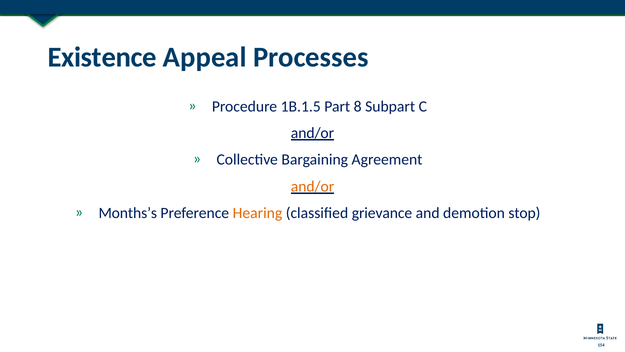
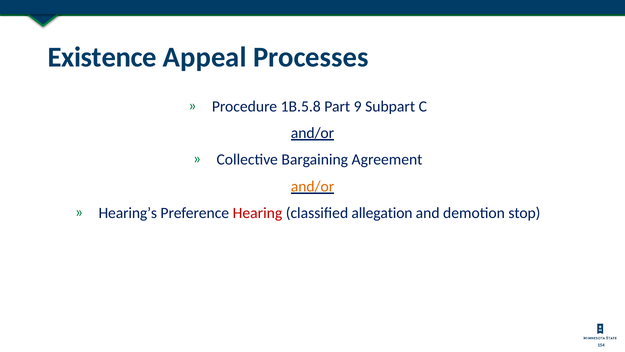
1B.1.5: 1B.1.5 -> 1B.5.8 (301, 106)
8: 8 -> 9 (358, 106)
Months’s: Months’s -> Hearing’s (128, 213)
Hearing colour: orange -> red (257, 213)
grievance: grievance -> allegation (382, 213)
